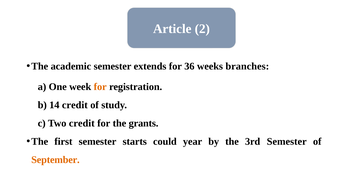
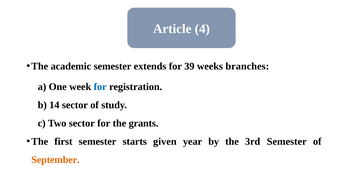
2: 2 -> 4 (202, 29)
36: 36 -> 39 (189, 66)
for colour: orange -> blue (100, 87)
14 credit: credit -> sector (75, 105)
Two credit: credit -> sector (82, 123)
could: could -> given (165, 141)
